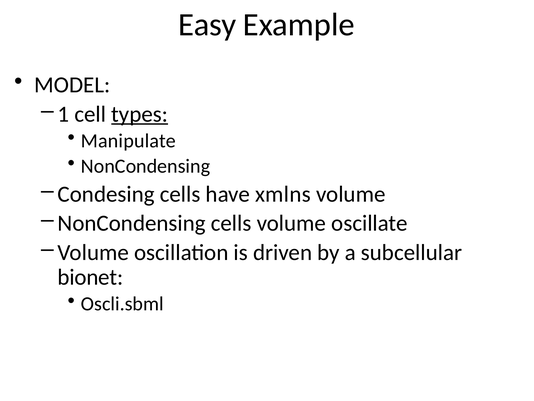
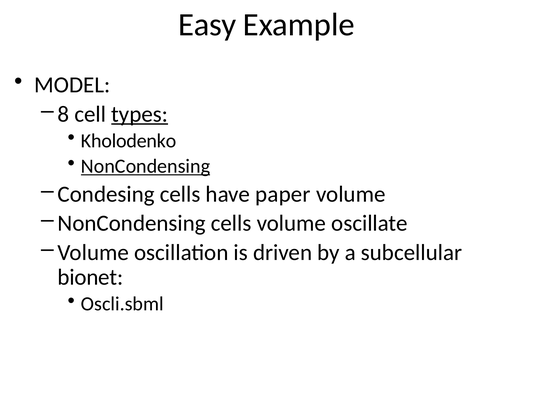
1: 1 -> 8 (63, 114)
Manipulate: Manipulate -> Kholodenko (129, 141)
NonCondensing underline: none -> present (146, 166)
xmlns: xmlns -> paper (283, 194)
